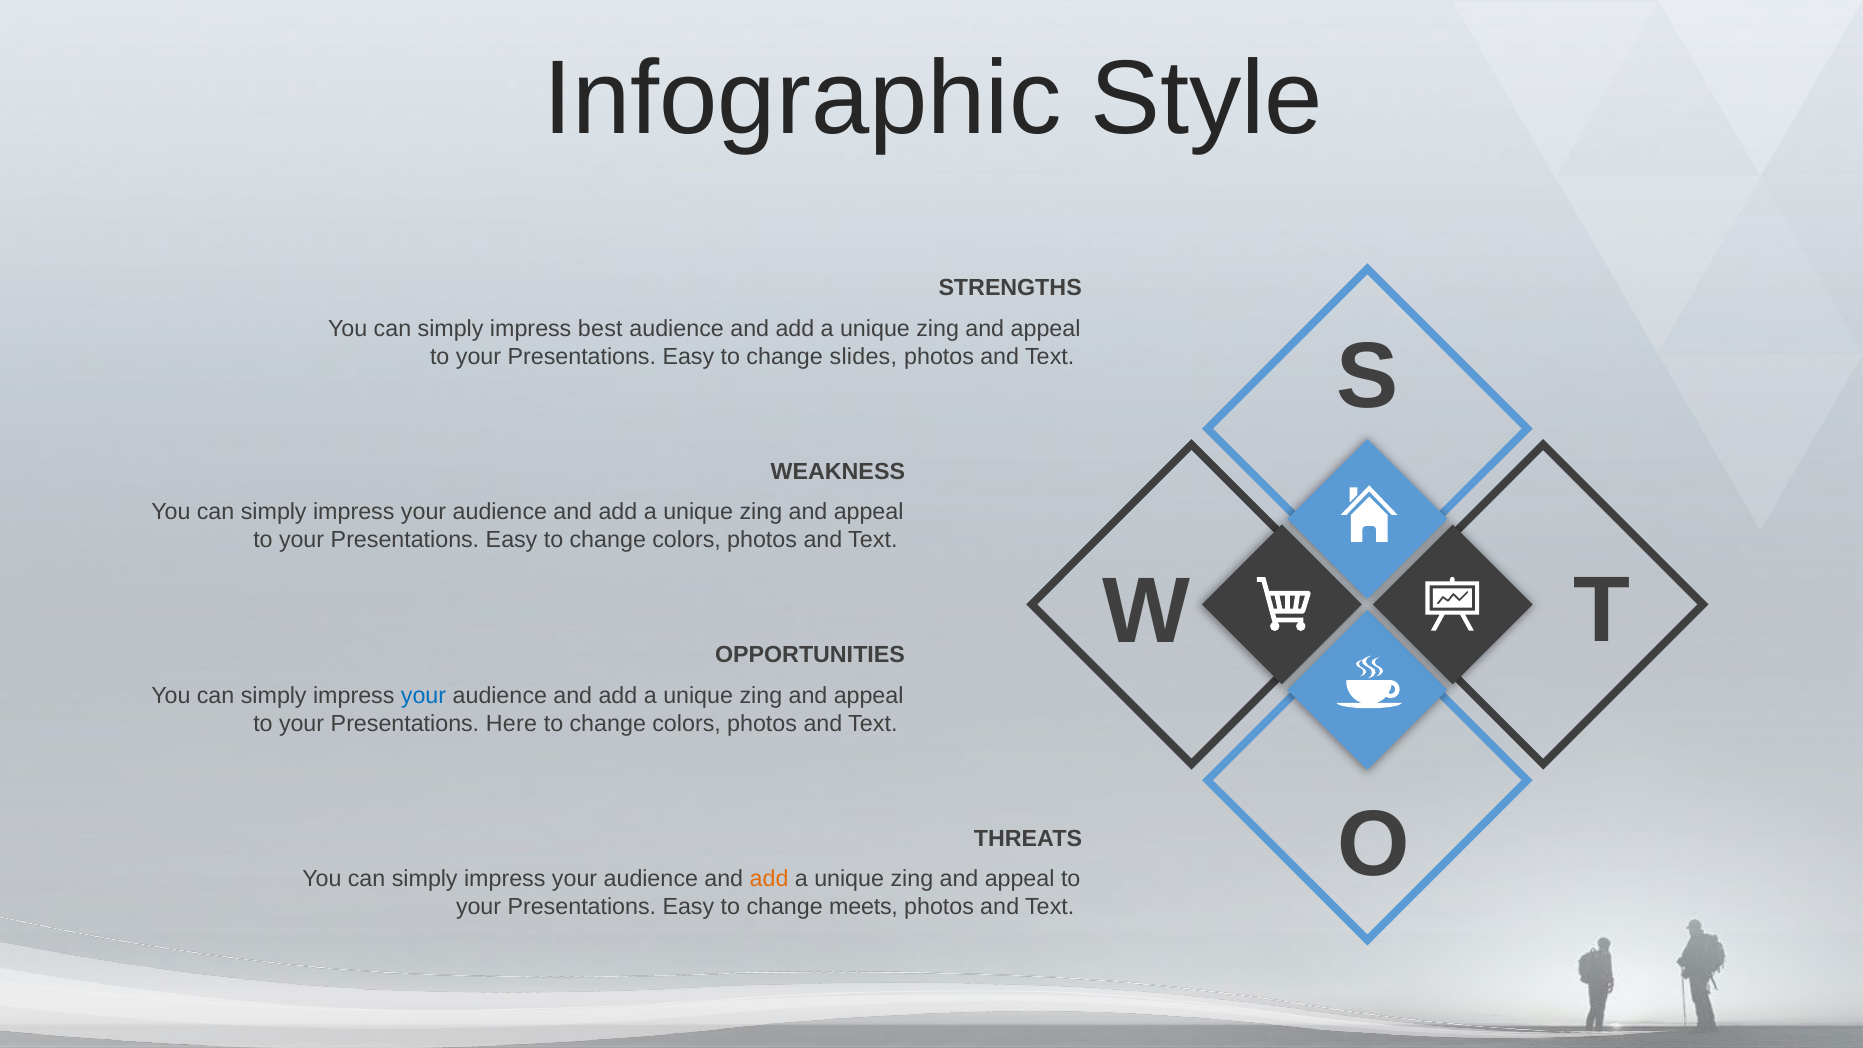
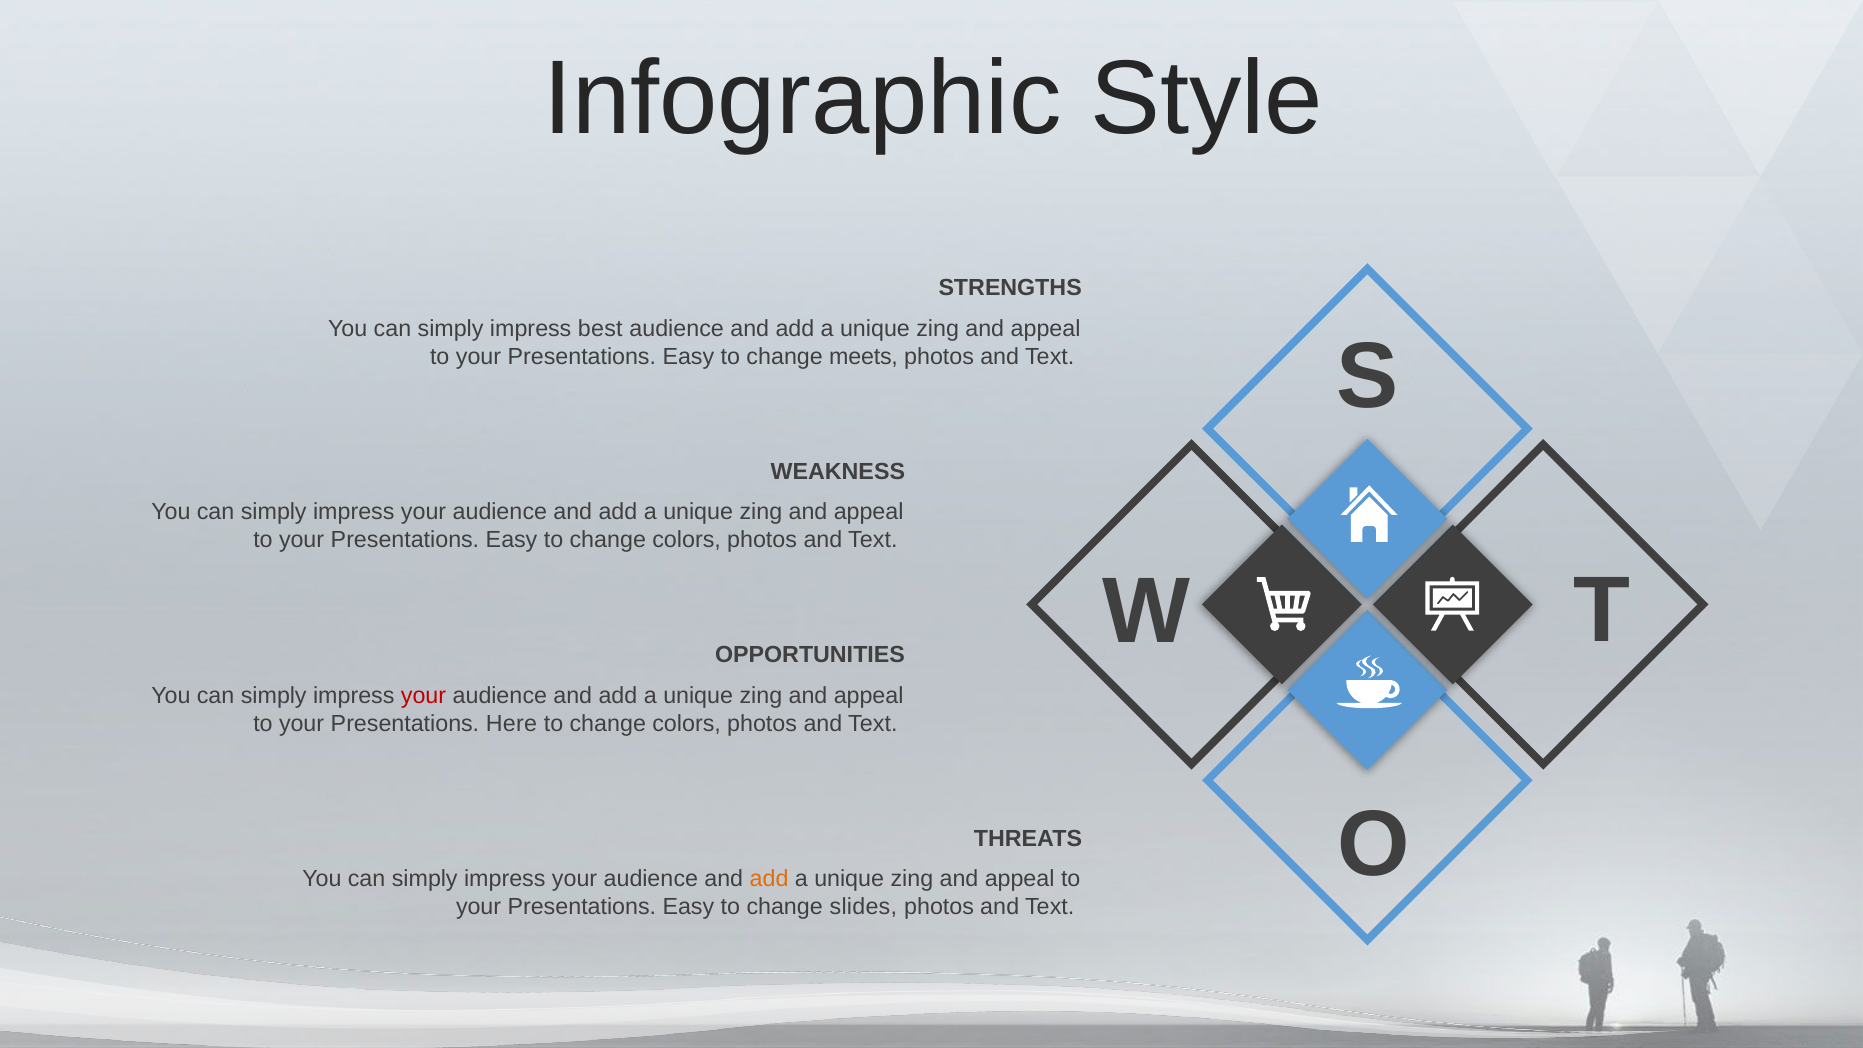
slides: slides -> meets (864, 357)
your colour: blue -> red (424, 695)
meets: meets -> slides (863, 907)
